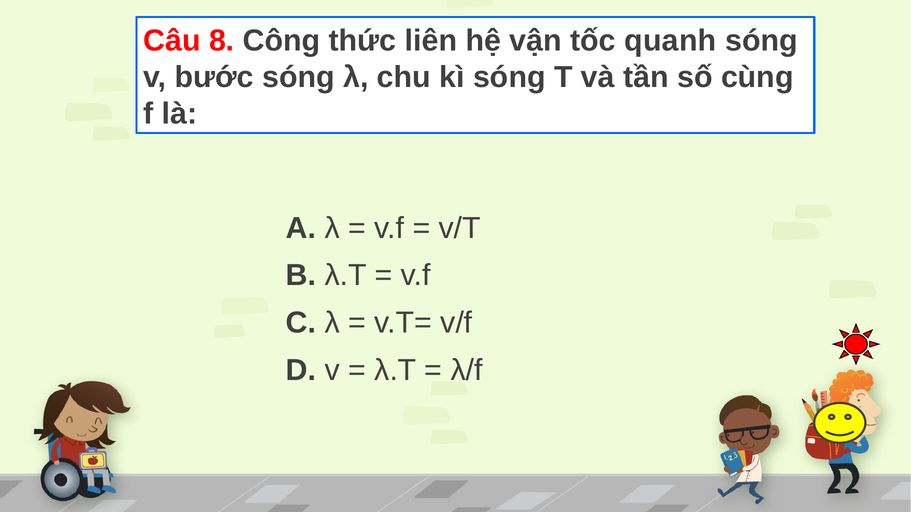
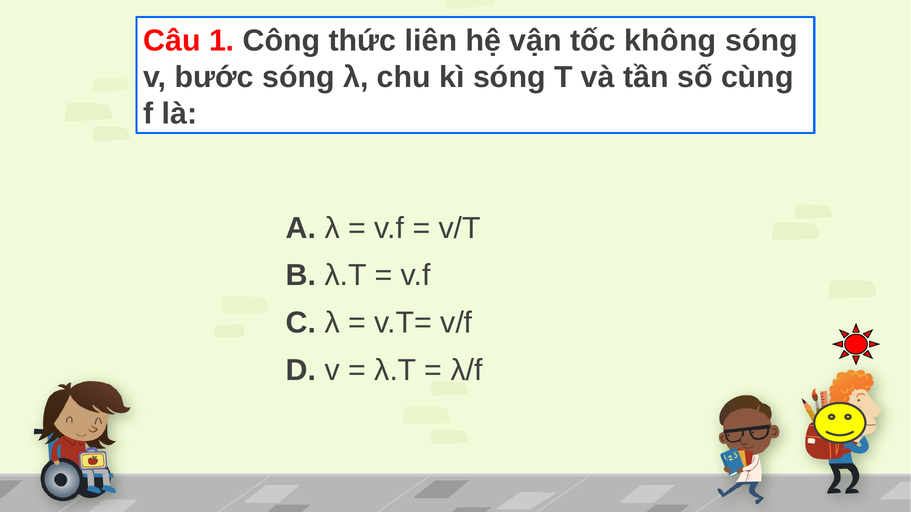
8: 8 -> 1 (222, 41)
quanh: quanh -> không (670, 41)
